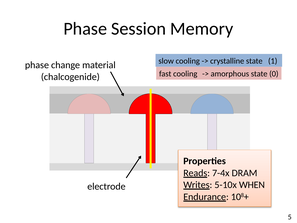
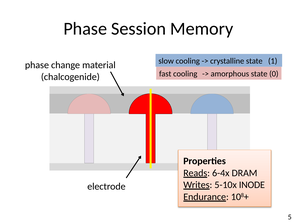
7-4x: 7-4x -> 6-4x (221, 173)
WHEN: WHEN -> INODE (252, 185)
